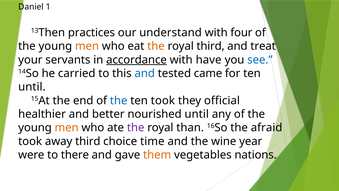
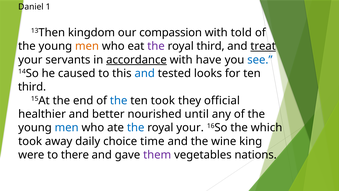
practices: practices -> kingdom (91, 33)
understand: understand -> compassion (171, 33)
four: four -> told (241, 33)
the colour: orange -> purple (156, 46)
treat underline: none -> present (263, 46)
carried: carried -> caused (77, 73)
came: came -> looks (208, 73)
until: until -> third (32, 87)
men colour: orange -> blue (67, 127)
the colour: purple -> blue (136, 127)
royal than: than -> your (190, 127)
afraid: afraid -> which (267, 127)
away third: third -> daily (88, 141)
year: year -> king (251, 141)
them colour: orange -> purple (157, 155)
